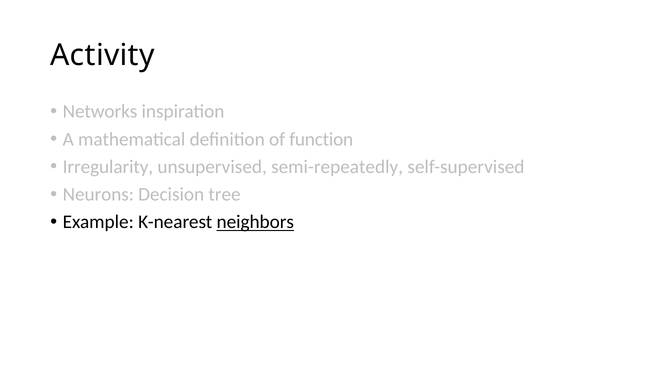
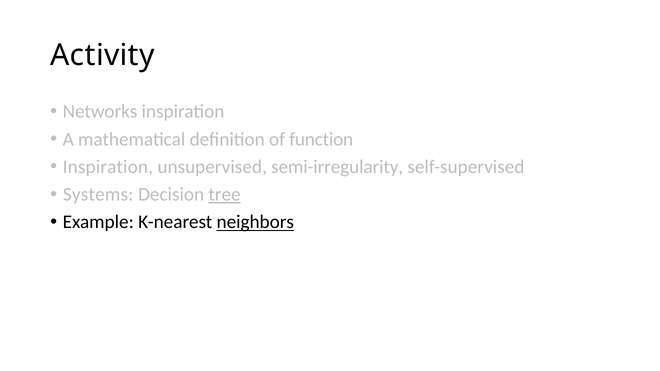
Irregularity: Irregularity -> Inspiration (108, 167)
semi-repeatedly: semi-repeatedly -> semi-irregularity (337, 167)
Neurons: Neurons -> Systems (98, 195)
tree underline: none -> present (225, 195)
